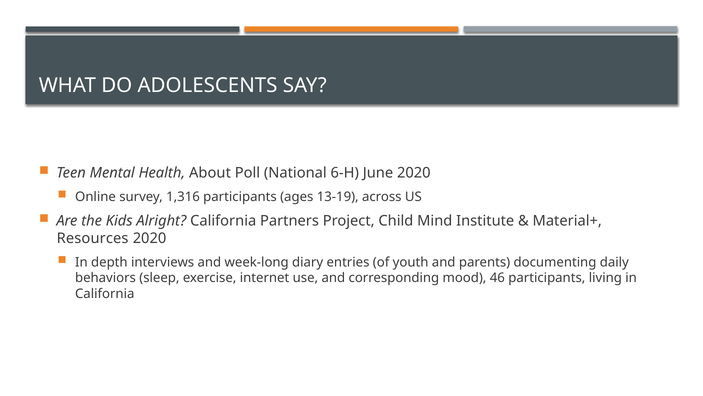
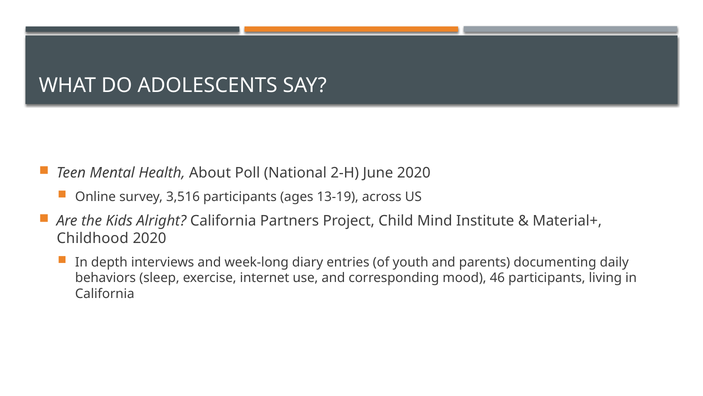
6-H: 6-H -> 2-H (345, 173)
1,316: 1,316 -> 3,516 (183, 197)
Resources: Resources -> Childhood (93, 238)
